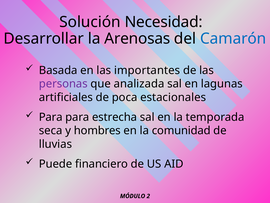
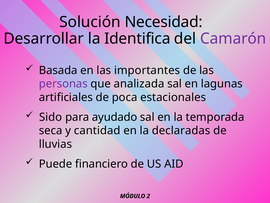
Arenosas: Arenosas -> Identifica (137, 39)
Camarón colour: blue -> purple (233, 39)
Para: Para -> Sido (51, 117)
estrecha: estrecha -> ayudado (115, 117)
hombres: hombres -> cantidad (97, 130)
comunidad: comunidad -> declaradas (181, 130)
